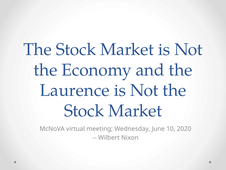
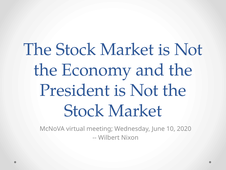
Laurence: Laurence -> President (75, 90)
